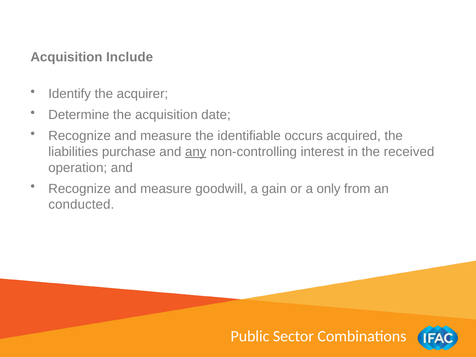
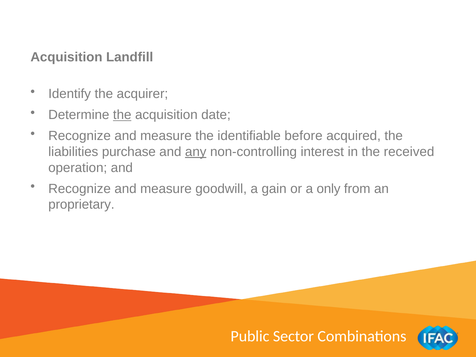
Include: Include -> Landfill (130, 57)
the underline: none -> present (122, 115)
occurs: occurs -> before (303, 136)
conducted: conducted -> proprietary (81, 205)
